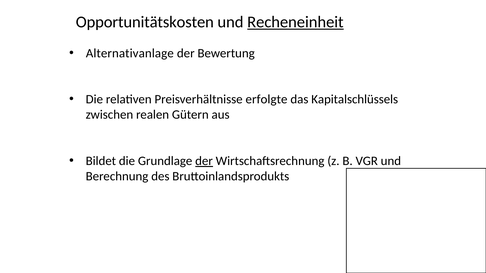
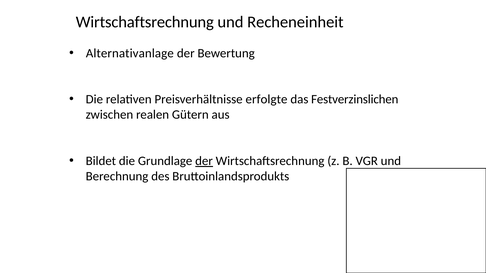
Opportunitätskosten: Opportunitätskosten -> Wirtschaftsrechnung (145, 22)
Recheneinheit underline: present -> none (295, 22)
Kapitalschlüssels: Kapitalschlüssels -> Festverzinslichen (355, 99)
